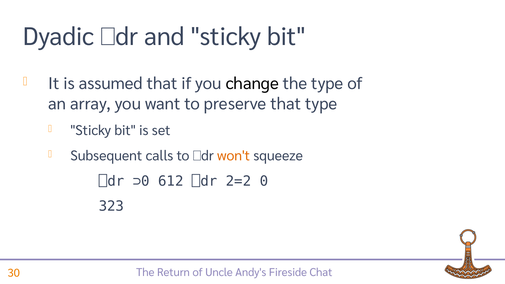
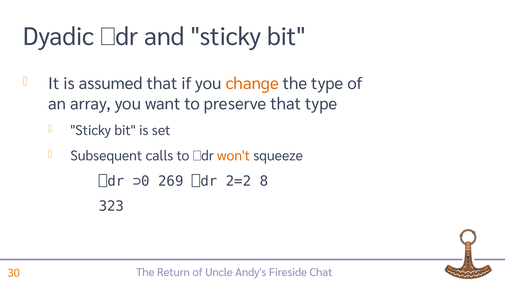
change colour: black -> orange (252, 84)
612: 612 -> 269 (171, 181)
0: 0 -> 8 (264, 181)
